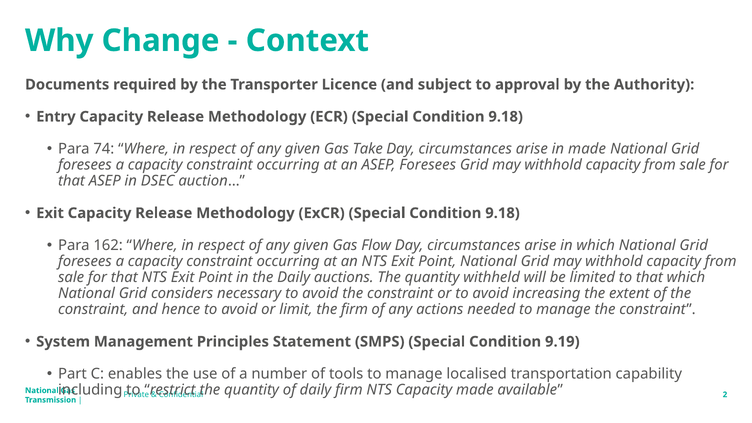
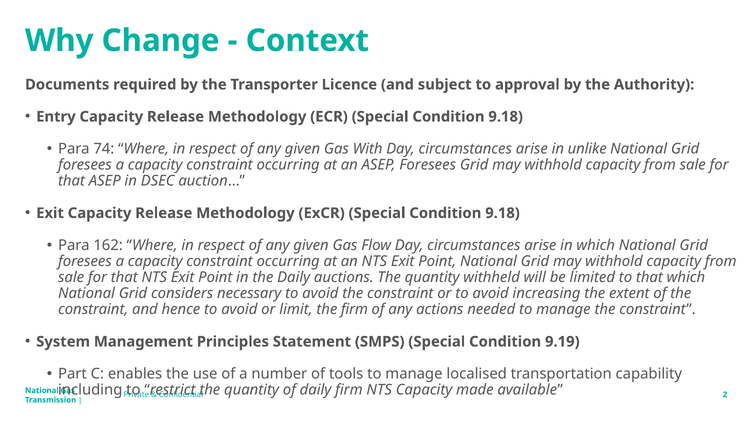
Take: Take -> With (368, 149)
in made: made -> unlike (587, 149)
